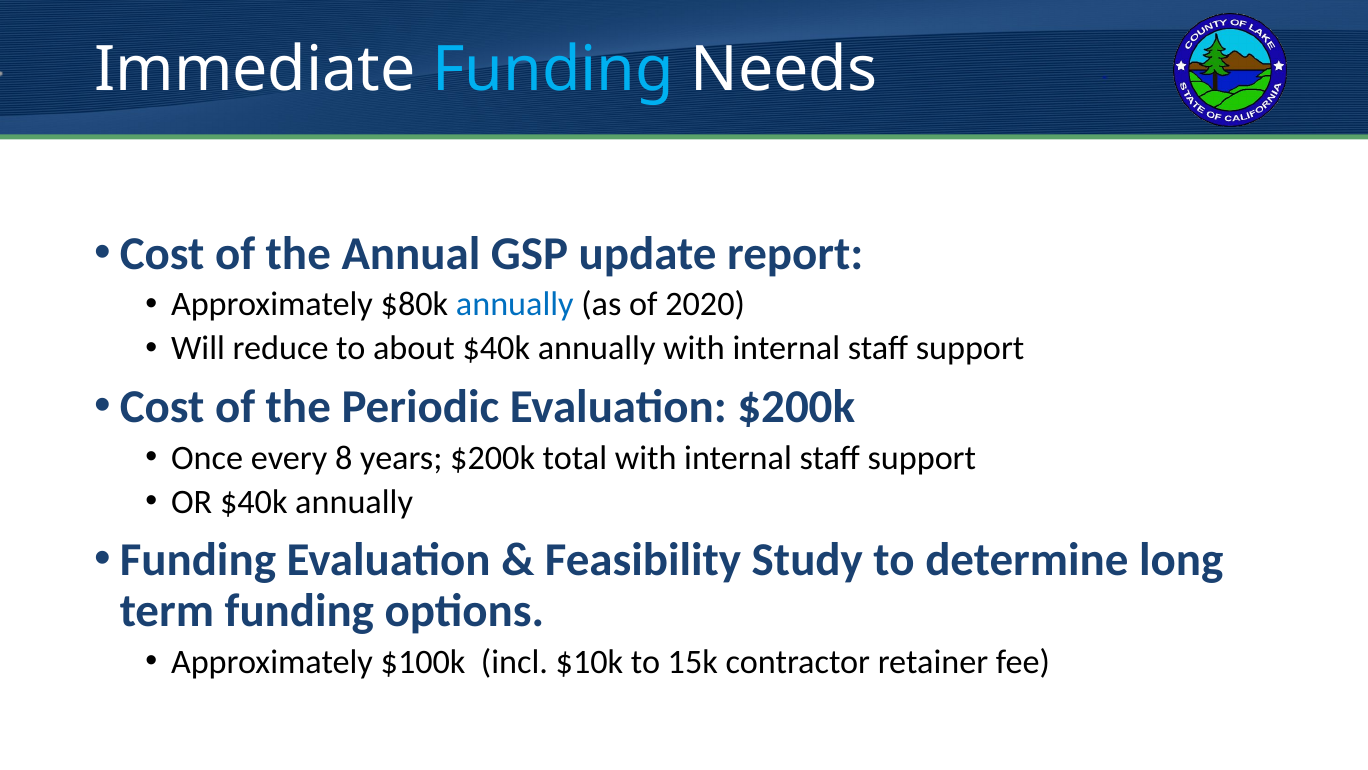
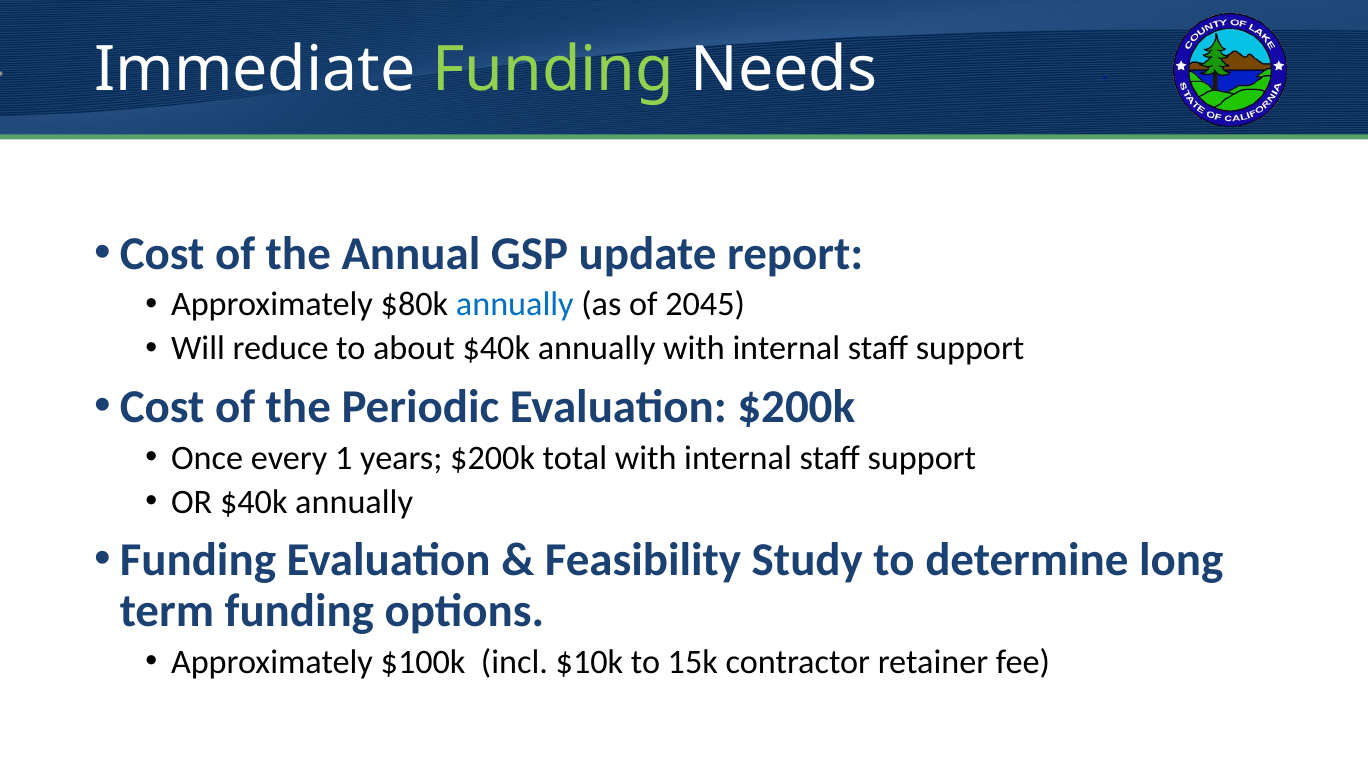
Funding colour: light blue -> light green (553, 69)
2020: 2020 -> 2045 (705, 304)
8: 8 -> 1 (344, 458)
